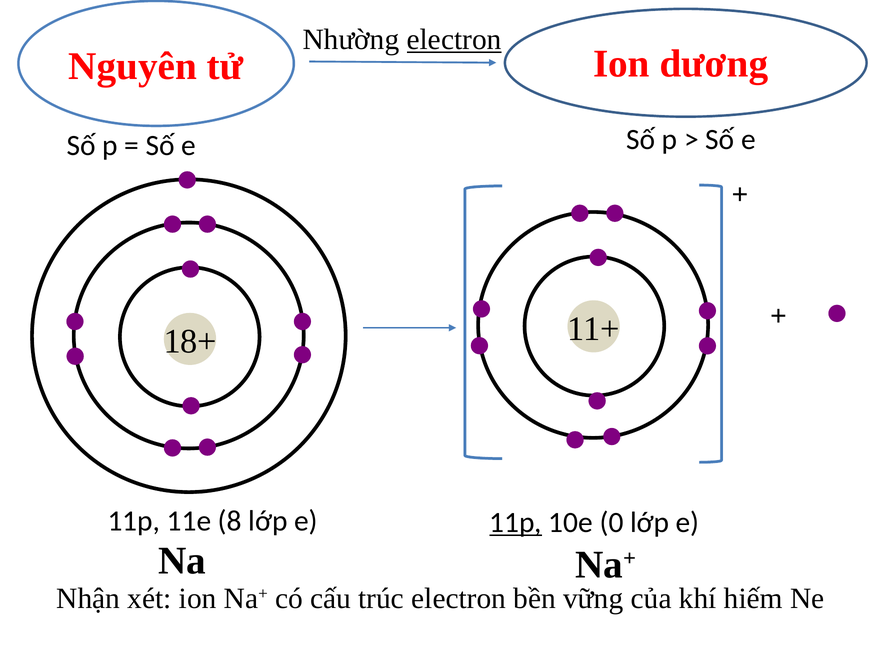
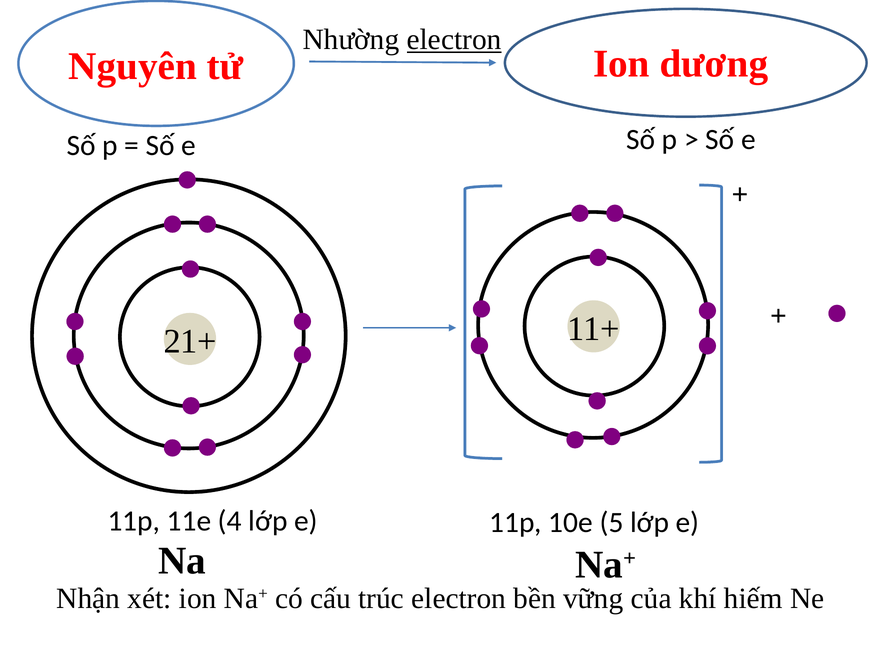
18+: 18+ -> 21+ (190, 341)
8: 8 -> 4 (230, 521)
11p underline: present -> none (516, 523)
0: 0 -> 5 (612, 523)
